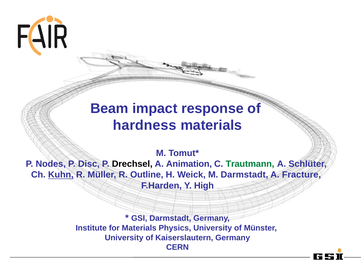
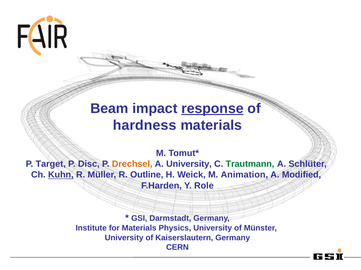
response underline: none -> present (212, 109)
Nodes: Nodes -> Target (51, 164)
Drechsel colour: black -> orange (132, 164)
A Animation: Animation -> University (189, 164)
M Darmstadt: Darmstadt -> Animation (244, 175)
Fracture: Fracture -> Modified (302, 175)
High: High -> Role (204, 186)
